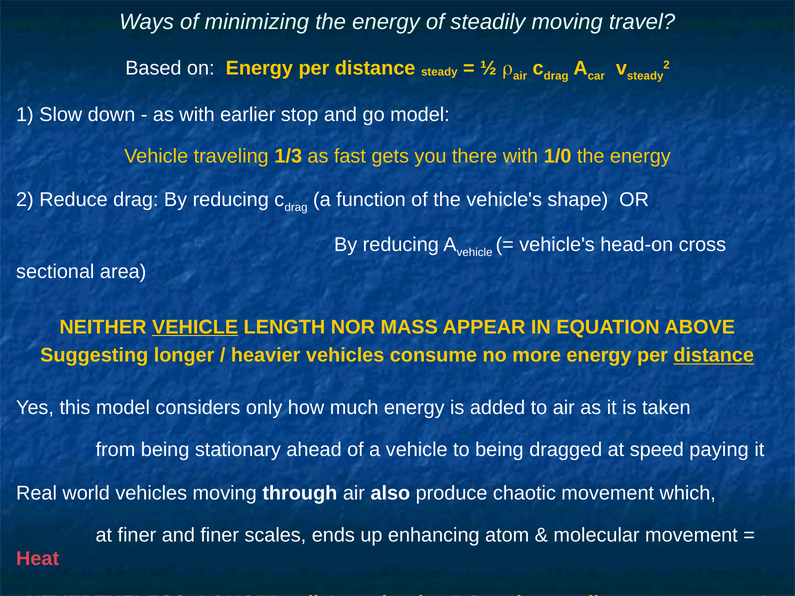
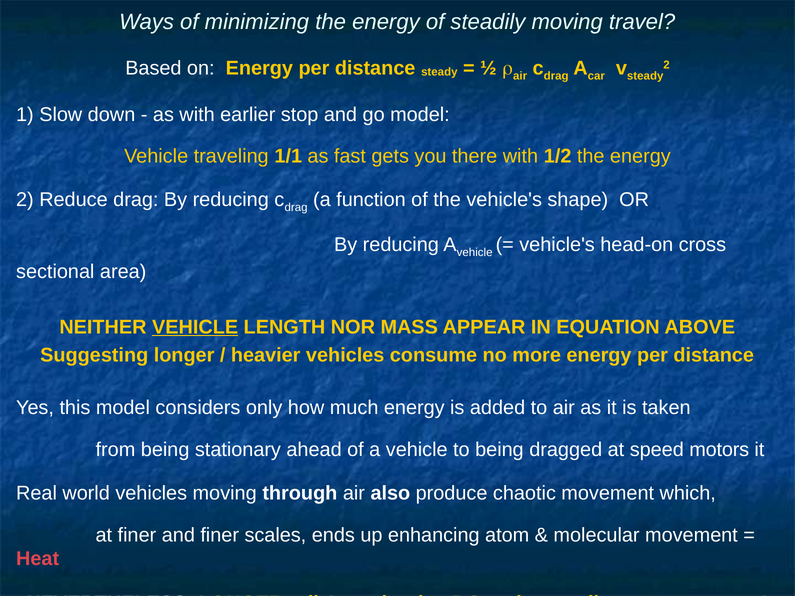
1/3: 1/3 -> 1/1 (288, 156)
1/0: 1/0 -> 1/2 (558, 156)
distance underline: present -> none (714, 356)
paying: paying -> motors (719, 450)
